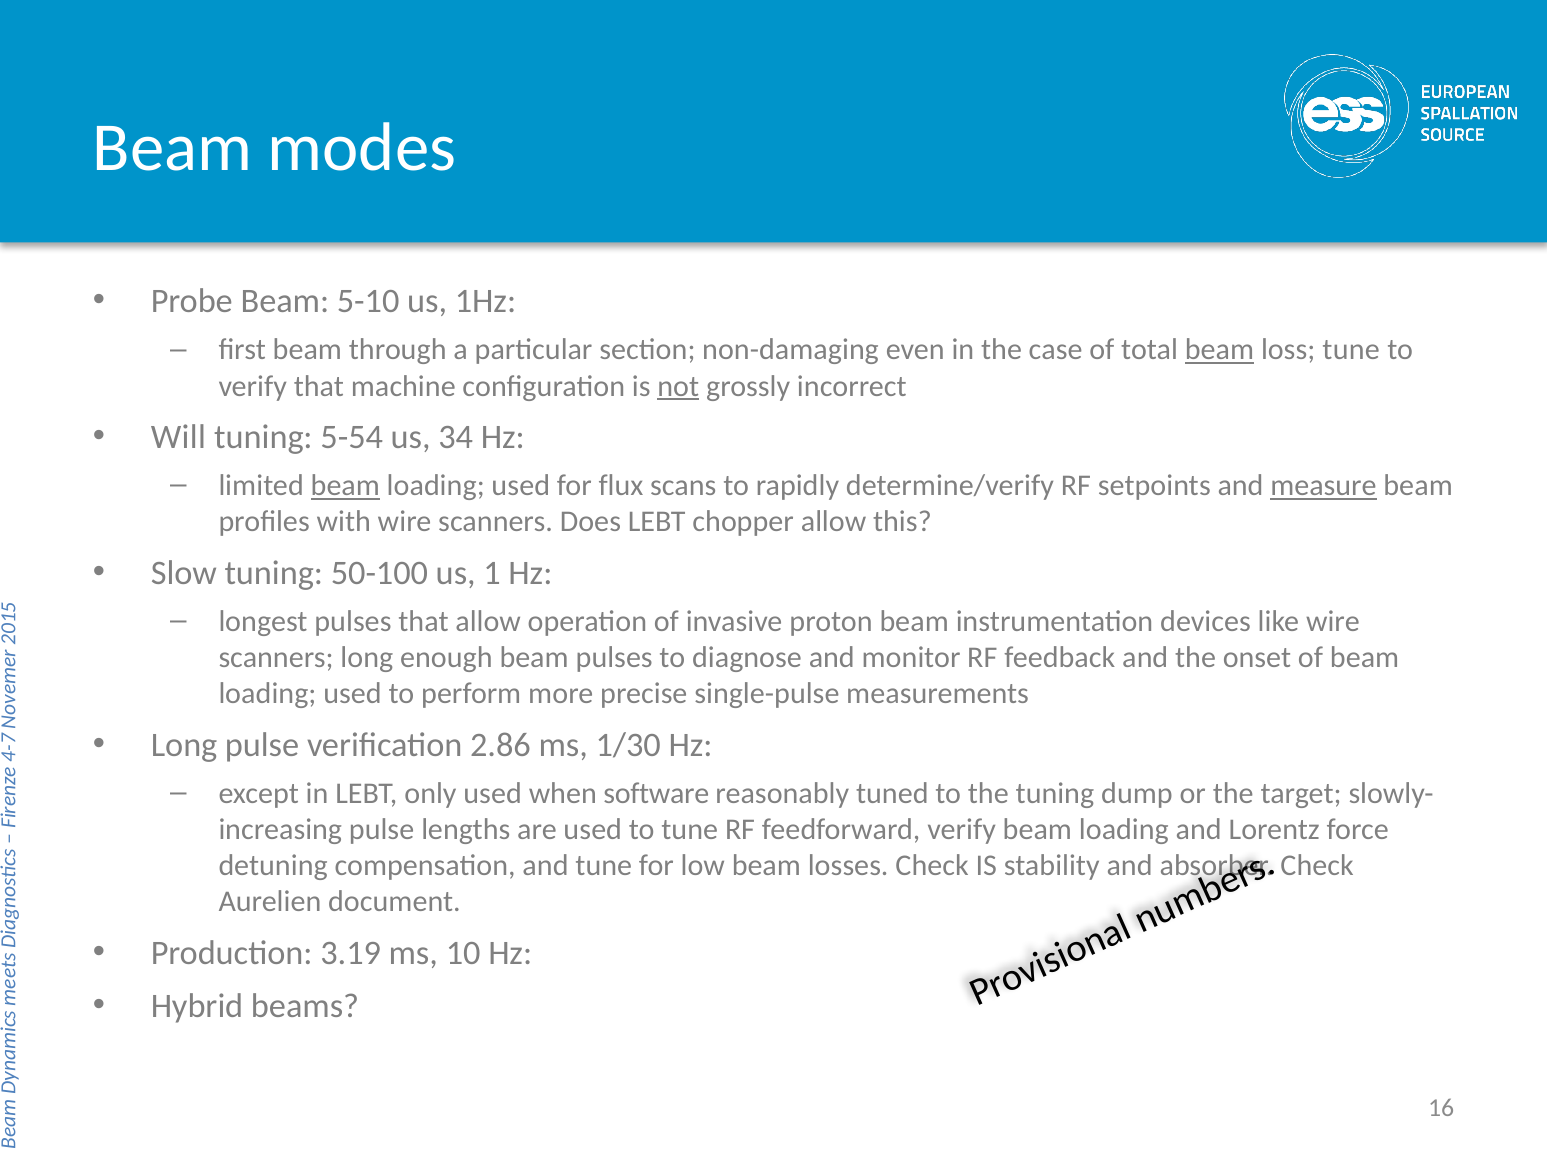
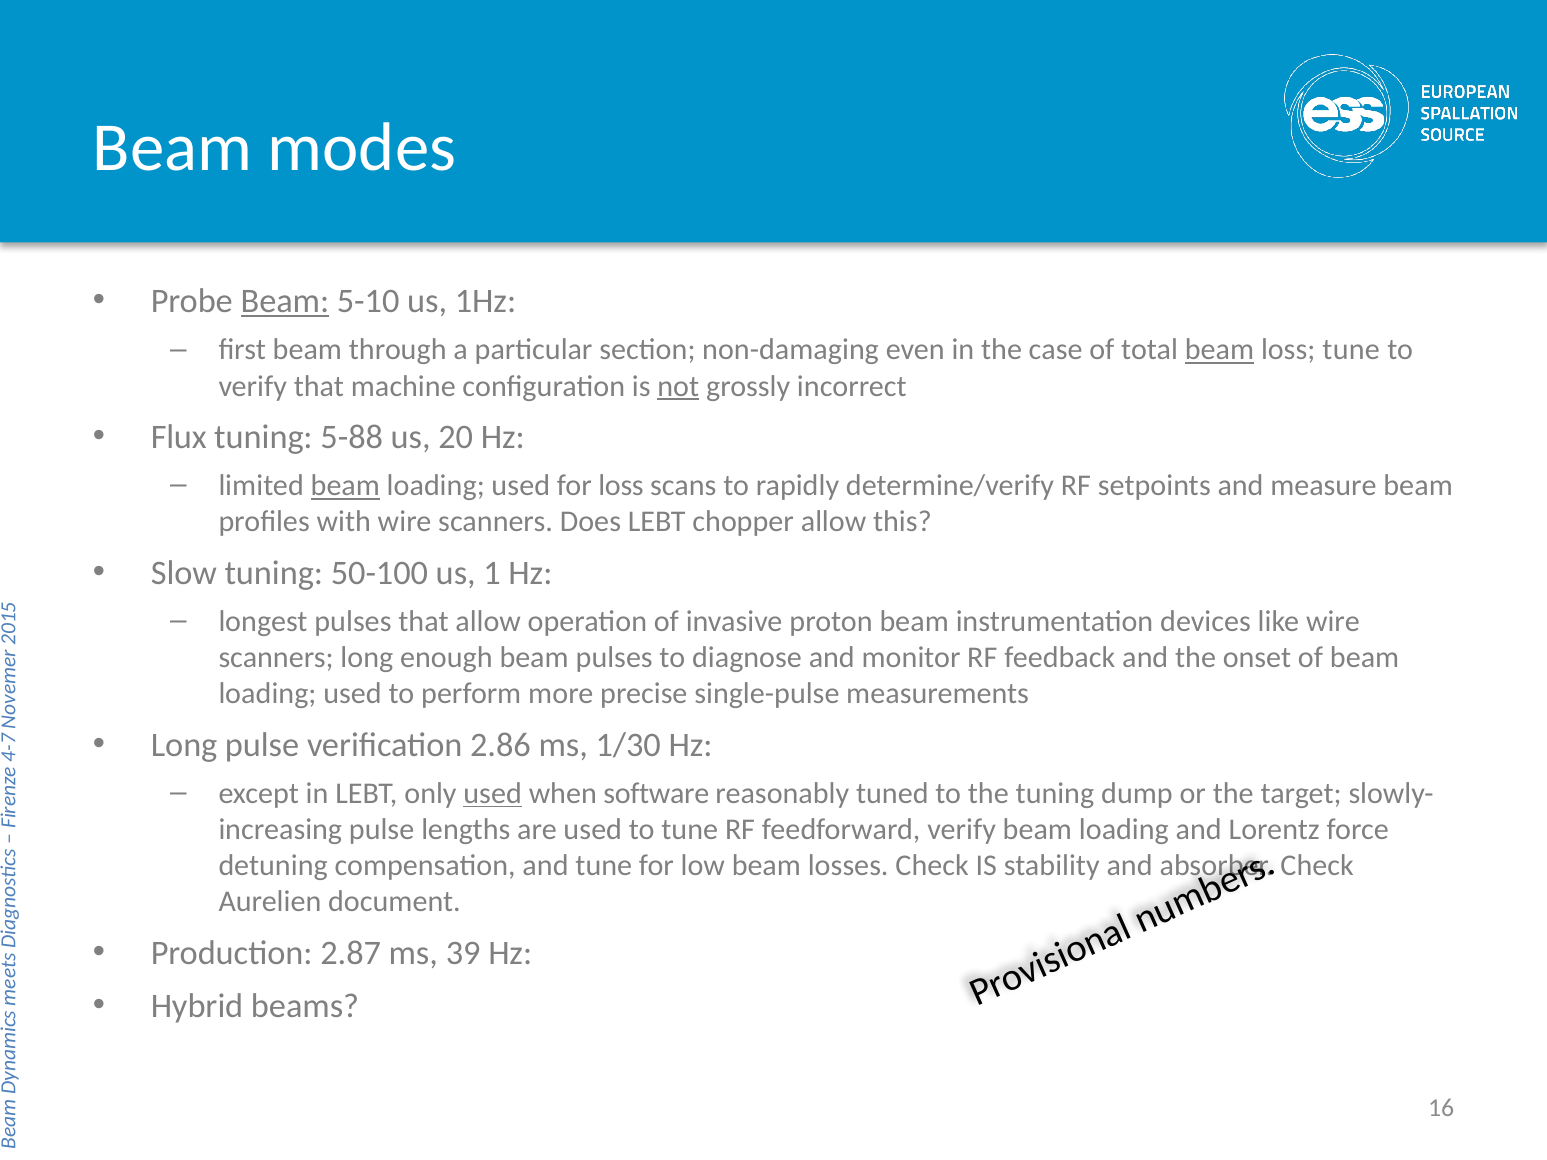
Beam underline: none -> present (285, 301)
Will: Will -> Flux (179, 437)
5-54: 5-54 -> 5-88 (352, 437)
34: 34 -> 20 (456, 437)
for flux: flux -> loss (621, 486)
measure underline: present -> none (1324, 486)
used underline: none -> present (493, 794)
3.19: 3.19 -> 2.87 (351, 953)
10: 10 -> 39 (463, 953)
